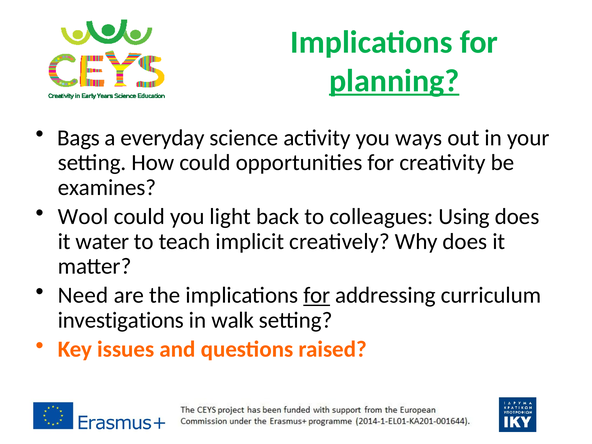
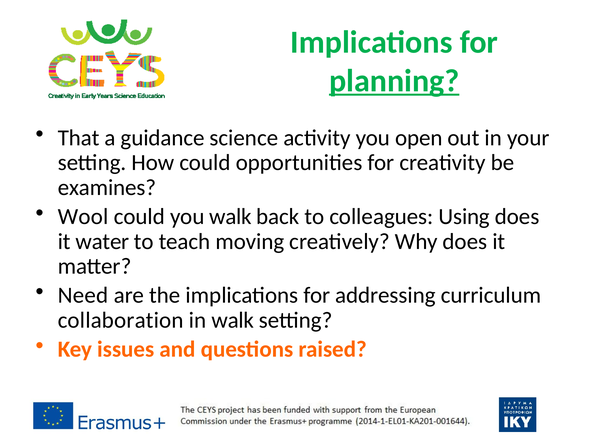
Bags: Bags -> That (79, 138)
everyday: everyday -> guidance (163, 138)
ways: ways -> open (419, 138)
you light: light -> walk (230, 217)
implicit: implicit -> moving (250, 241)
for underline: present -> none (317, 295)
investigations: investigations -> collaboration (121, 320)
